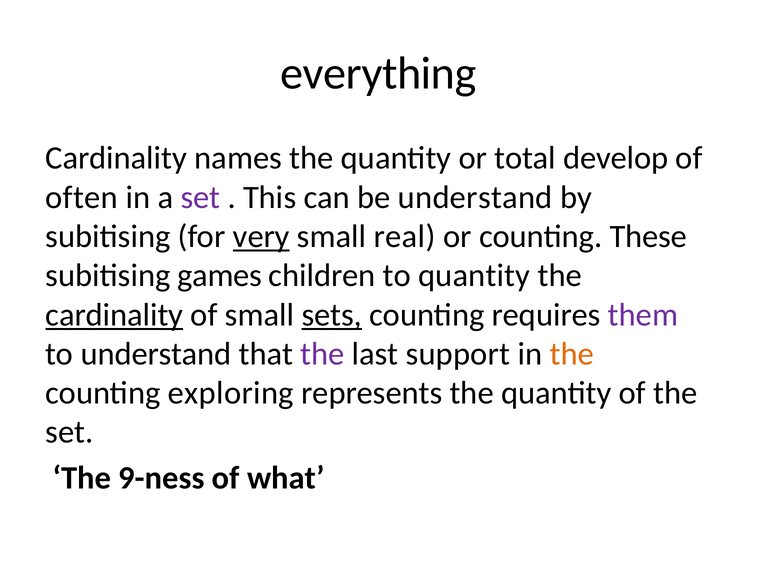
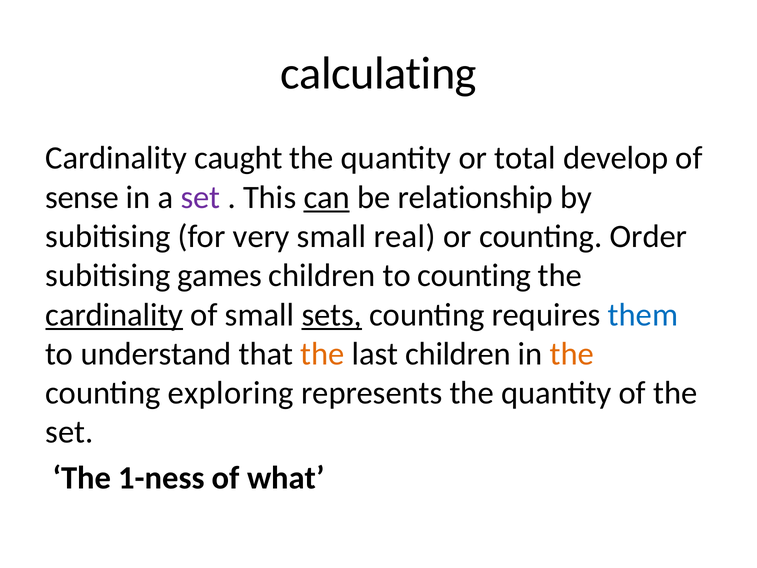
everything: everything -> calculating (379, 73)
names: names -> caught (238, 158)
often: often -> sense (82, 197)
can underline: none -> present (327, 197)
be understand: understand -> relationship (475, 197)
very underline: present -> none (261, 236)
These: These -> Order (648, 236)
to quantity: quantity -> counting (474, 276)
them colour: purple -> blue (643, 315)
the colour: purple -> orange (322, 354)
last support: support -> children (458, 354)
9-ness: 9-ness -> 1-ness (161, 478)
